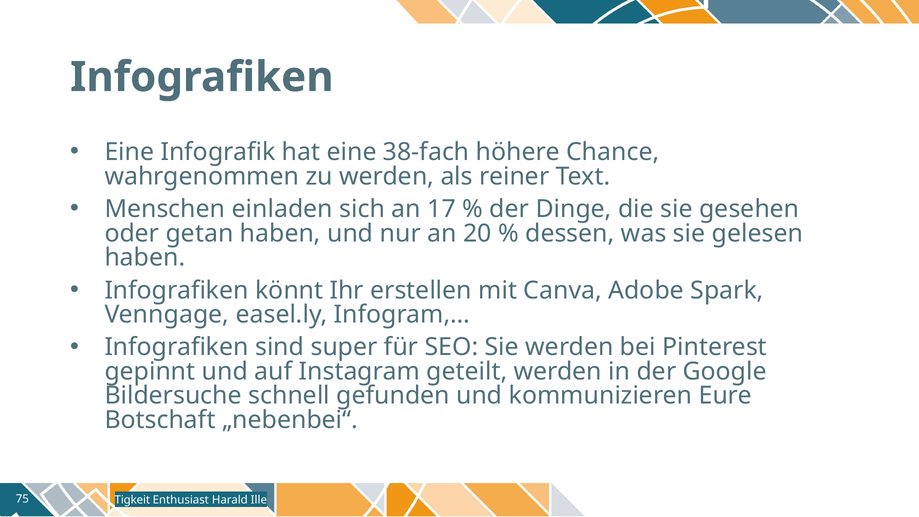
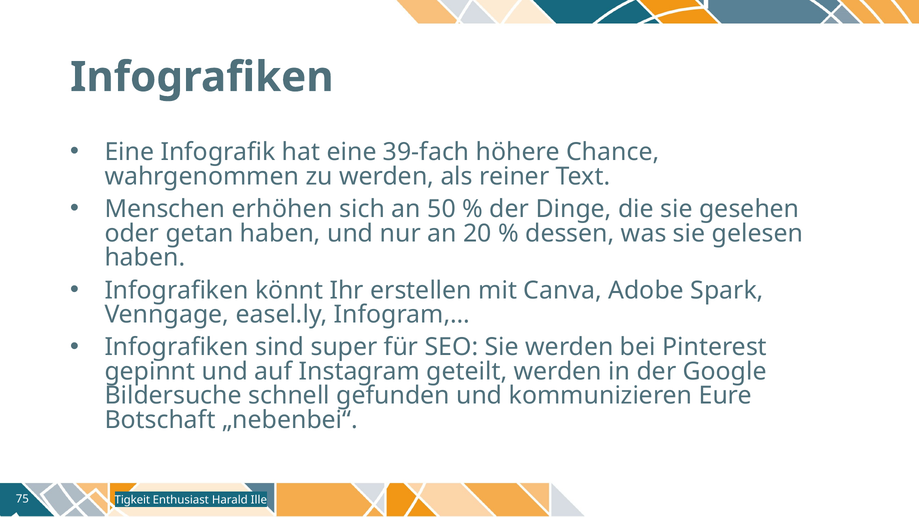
38-fach: 38-fach -> 39-fach (426, 152)
einladen: einladen -> erhöhen (282, 209)
17: 17 -> 50 (442, 209)
